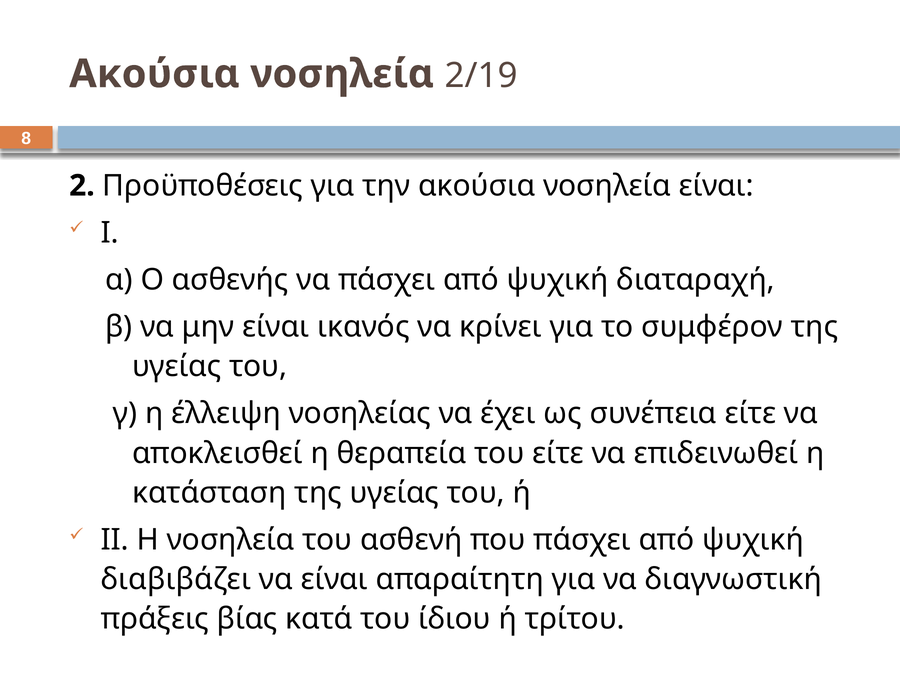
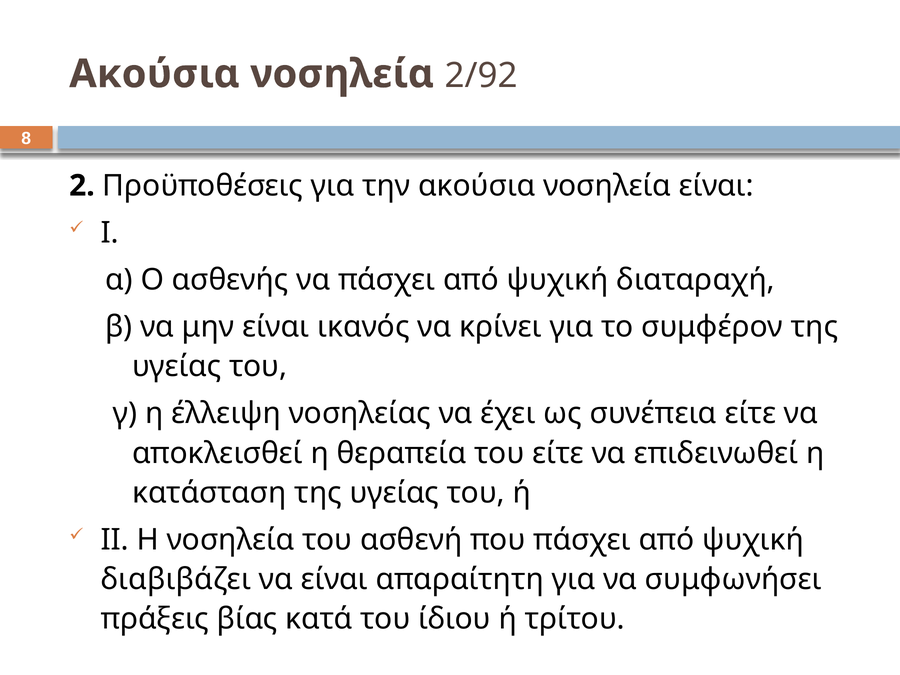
2/19: 2/19 -> 2/92 (481, 76)
διαγνωστική: διαγνωστική -> συμφωνήσει (733, 579)
